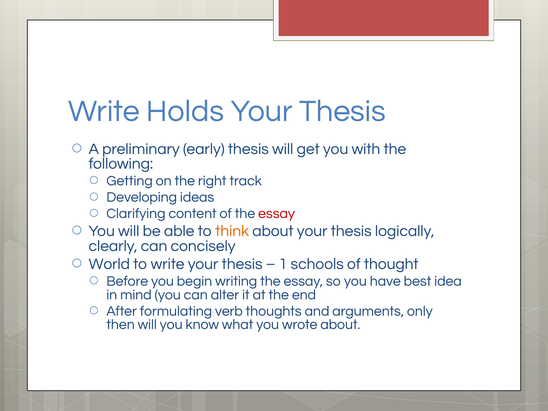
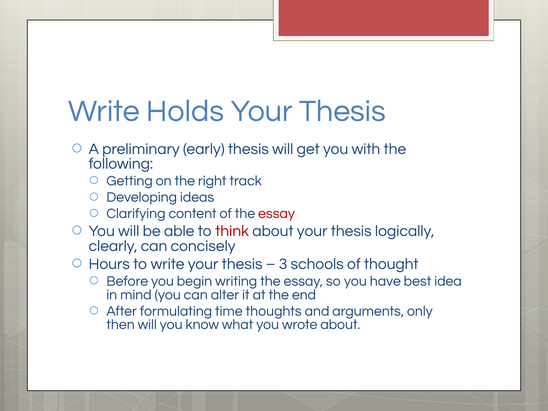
think colour: orange -> red (232, 231)
World: World -> Hours (109, 264)
1: 1 -> 3 (283, 264)
verb: verb -> time (229, 311)
